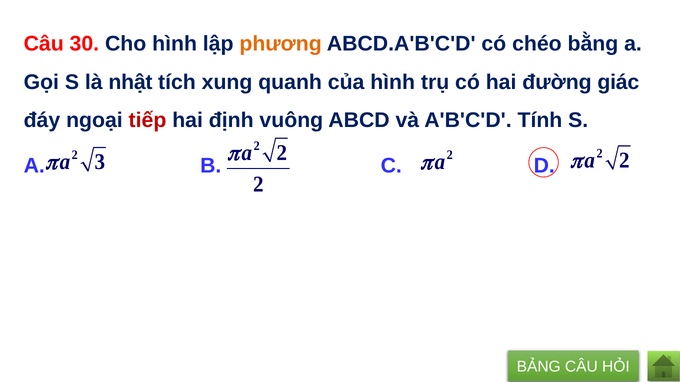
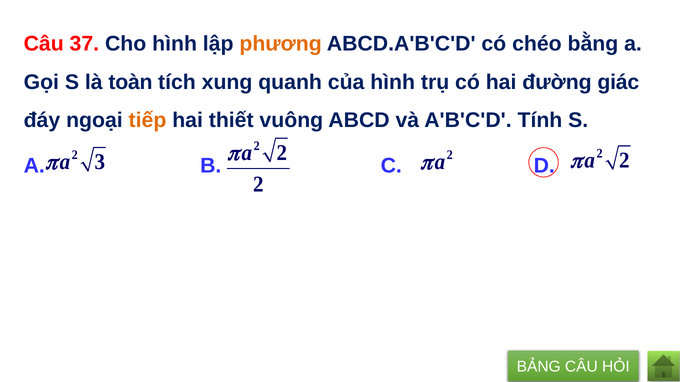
30: 30 -> 37 (84, 44)
nhật: nhật -> toàn (130, 82)
tiếp colour: red -> orange (147, 120)
định: định -> thiết (231, 120)
